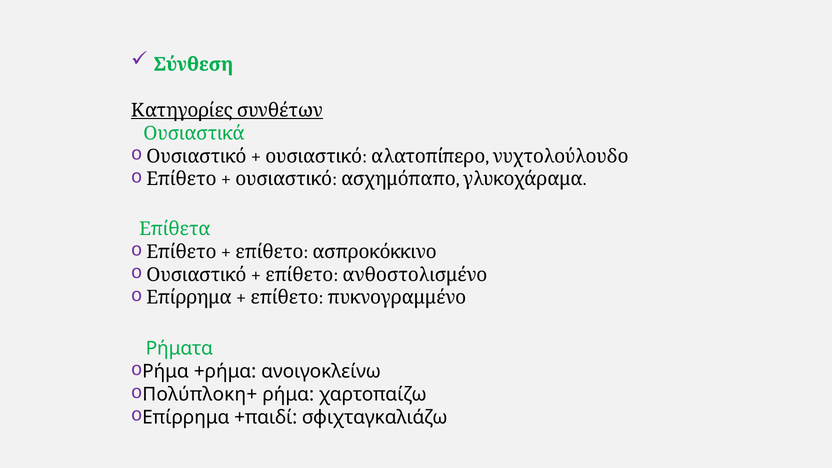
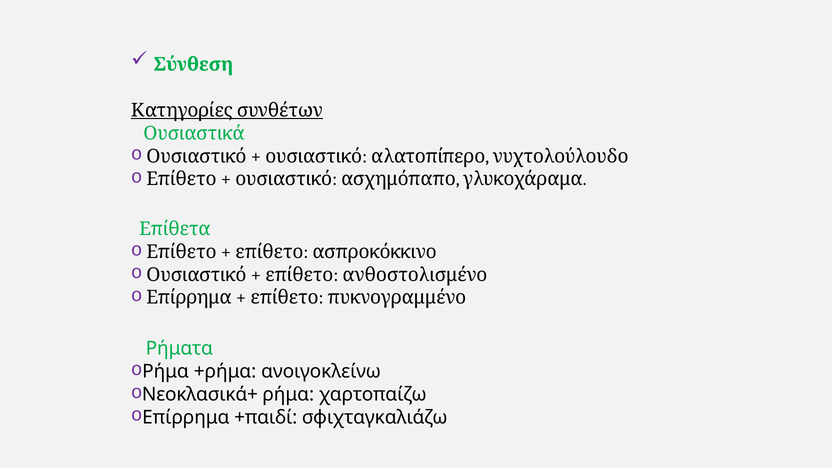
Πολύπλοκη+: Πολύπλοκη+ -> Νεοκλασικά+ (200, 394)
